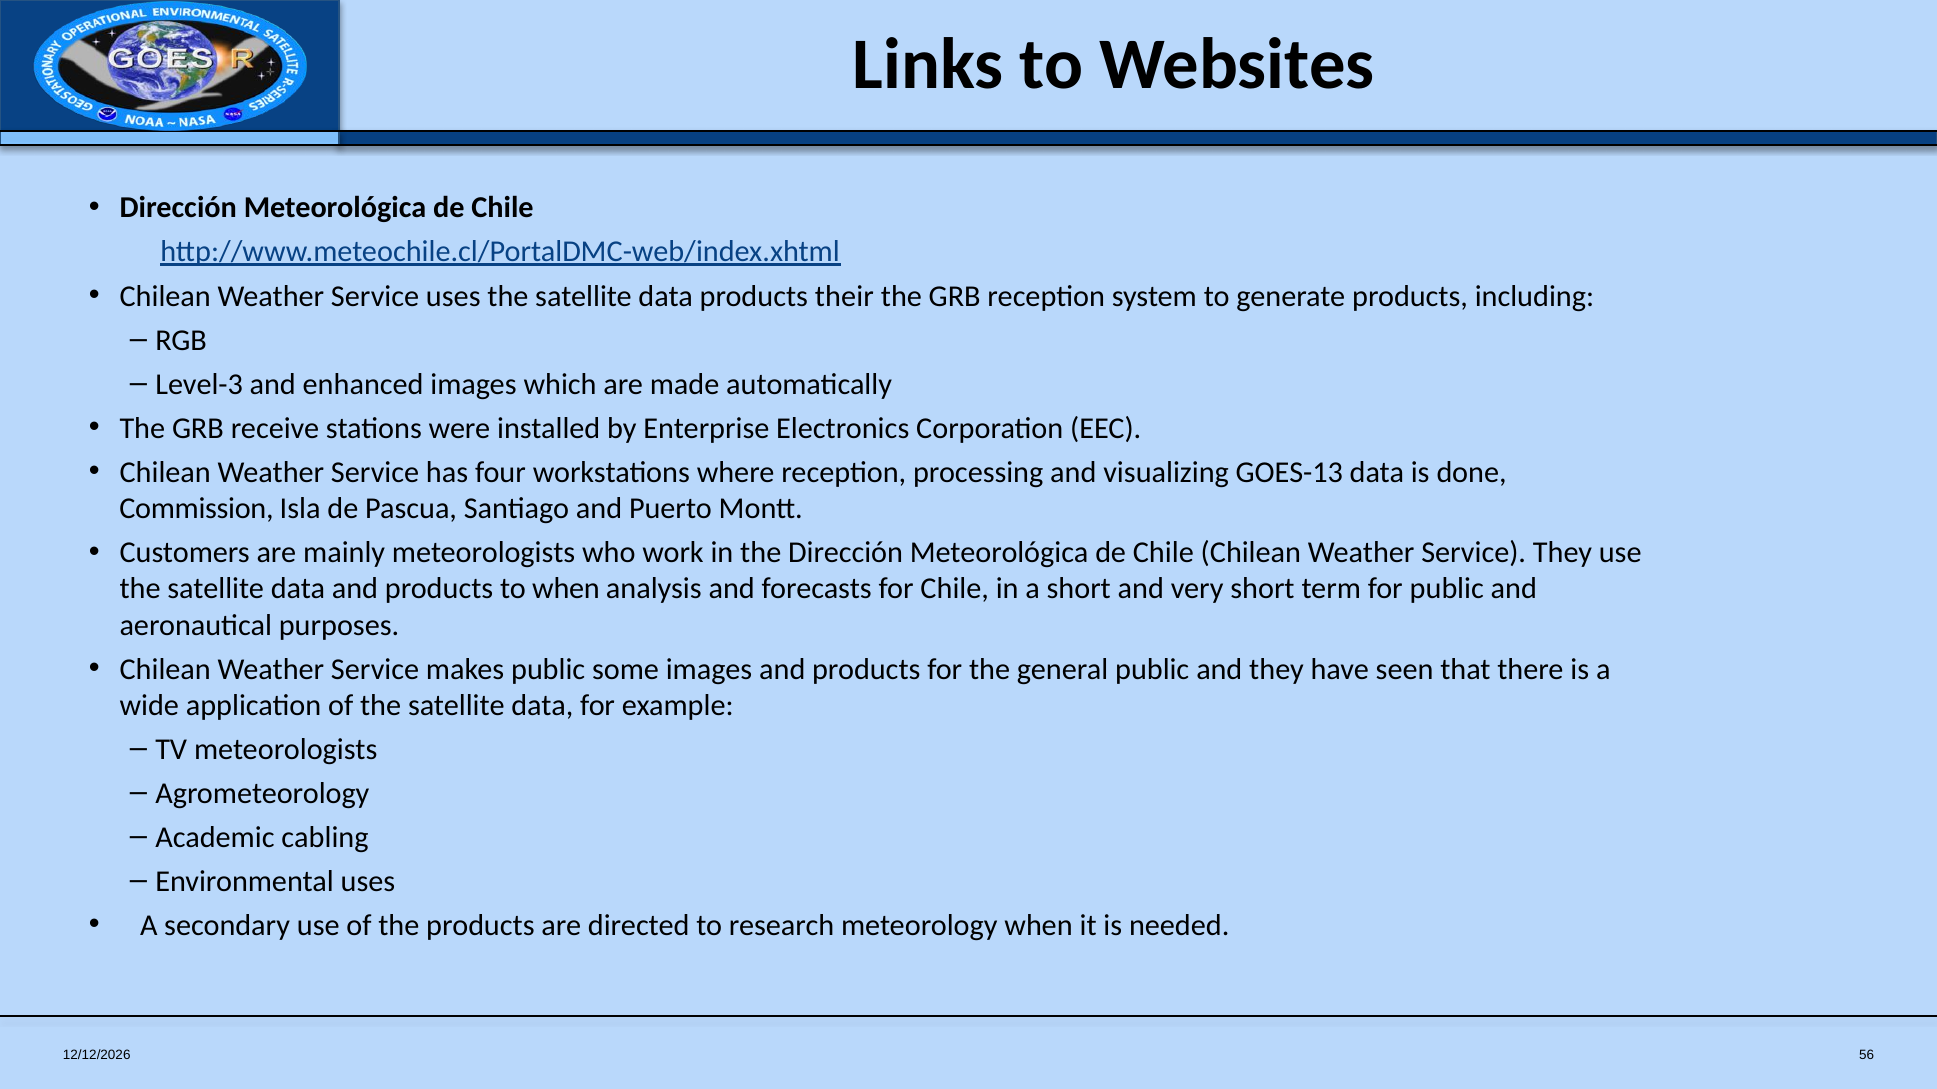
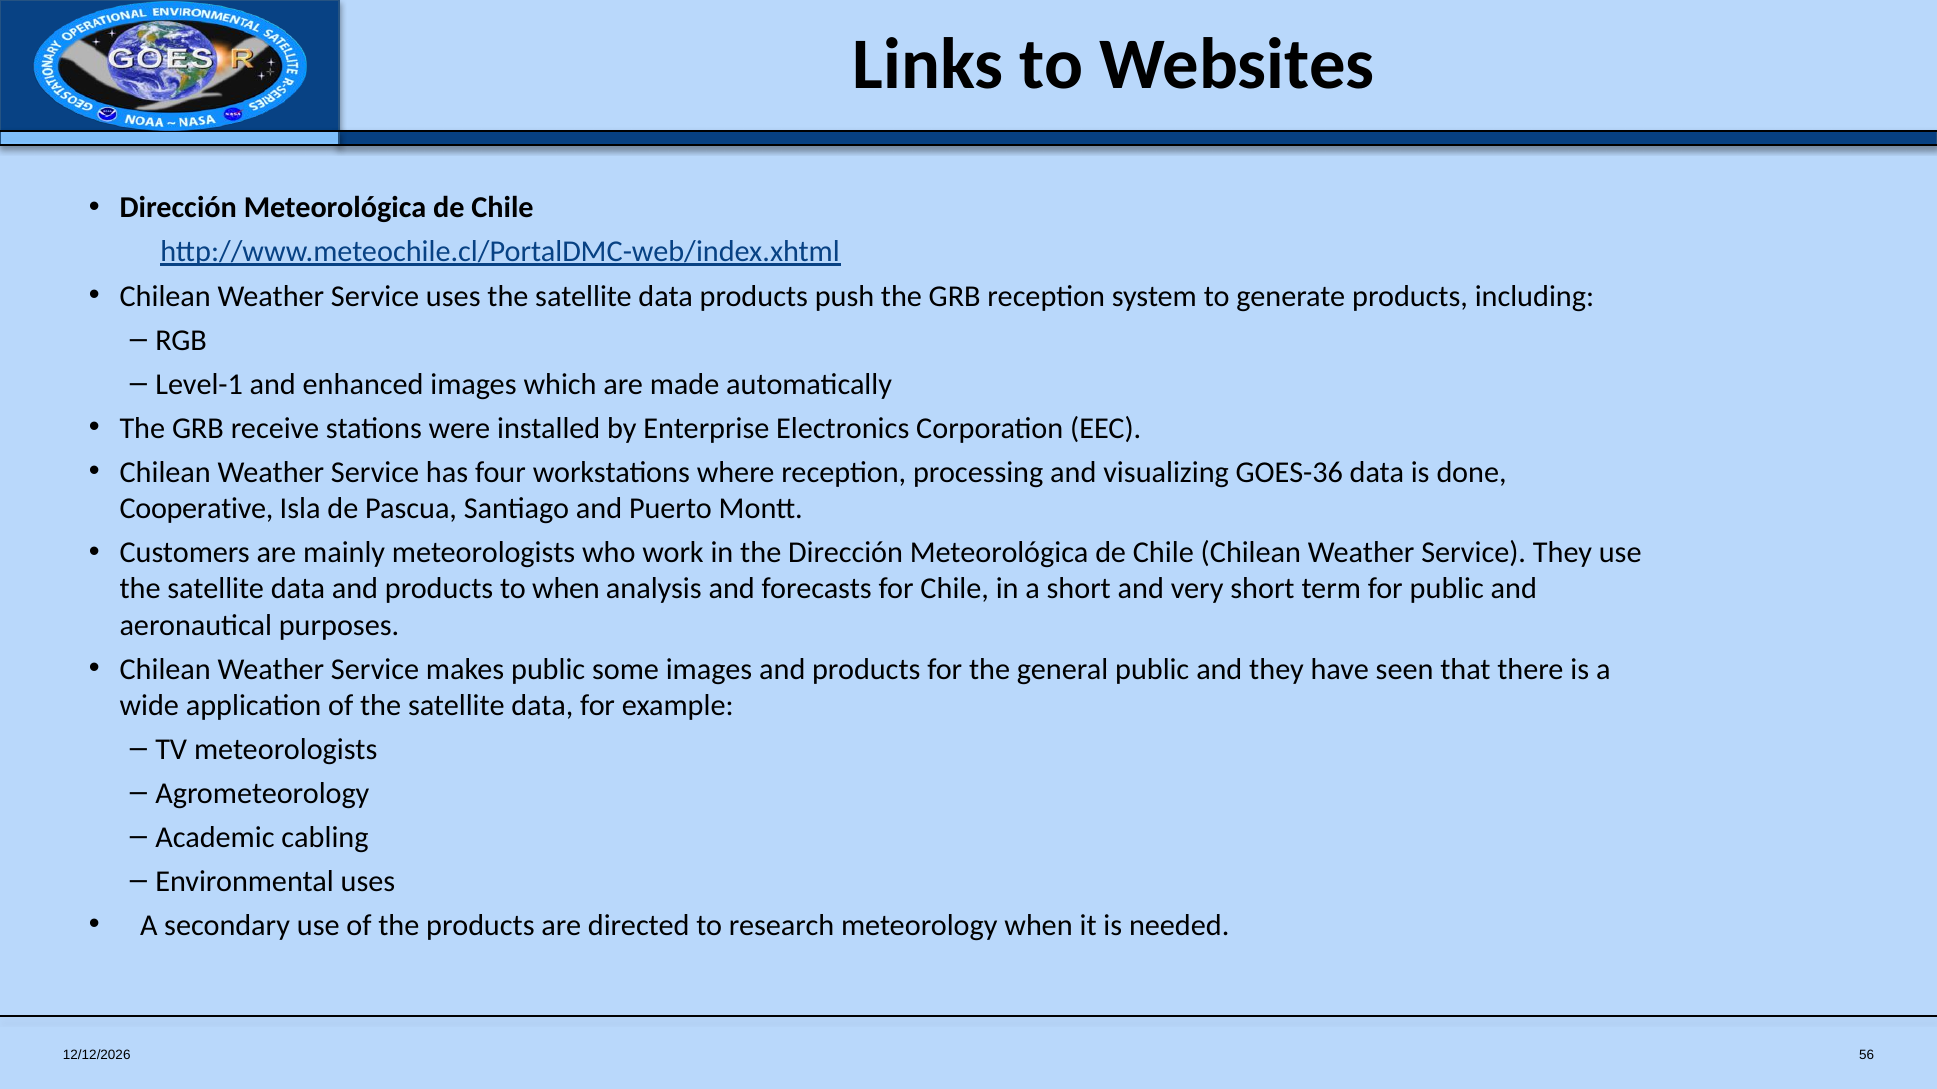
their: their -> push (845, 297)
Level-3: Level-3 -> Level-1 (199, 385)
GOES-13: GOES-13 -> GOES-36 (1289, 473)
Commission: Commission -> Cooperative (196, 509)
